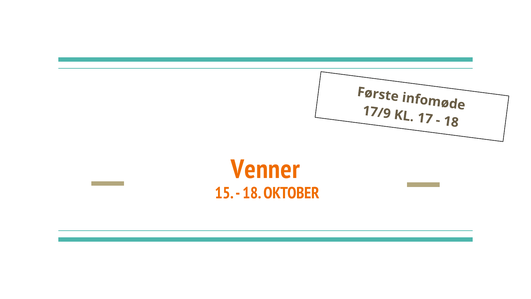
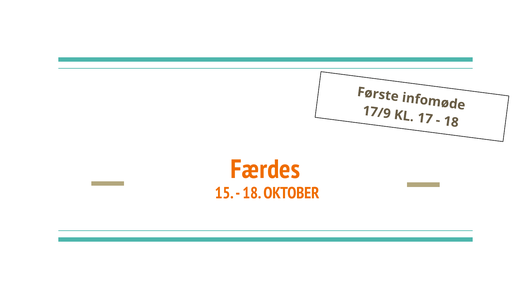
Venner: Venner -> Færdes (265, 169)
